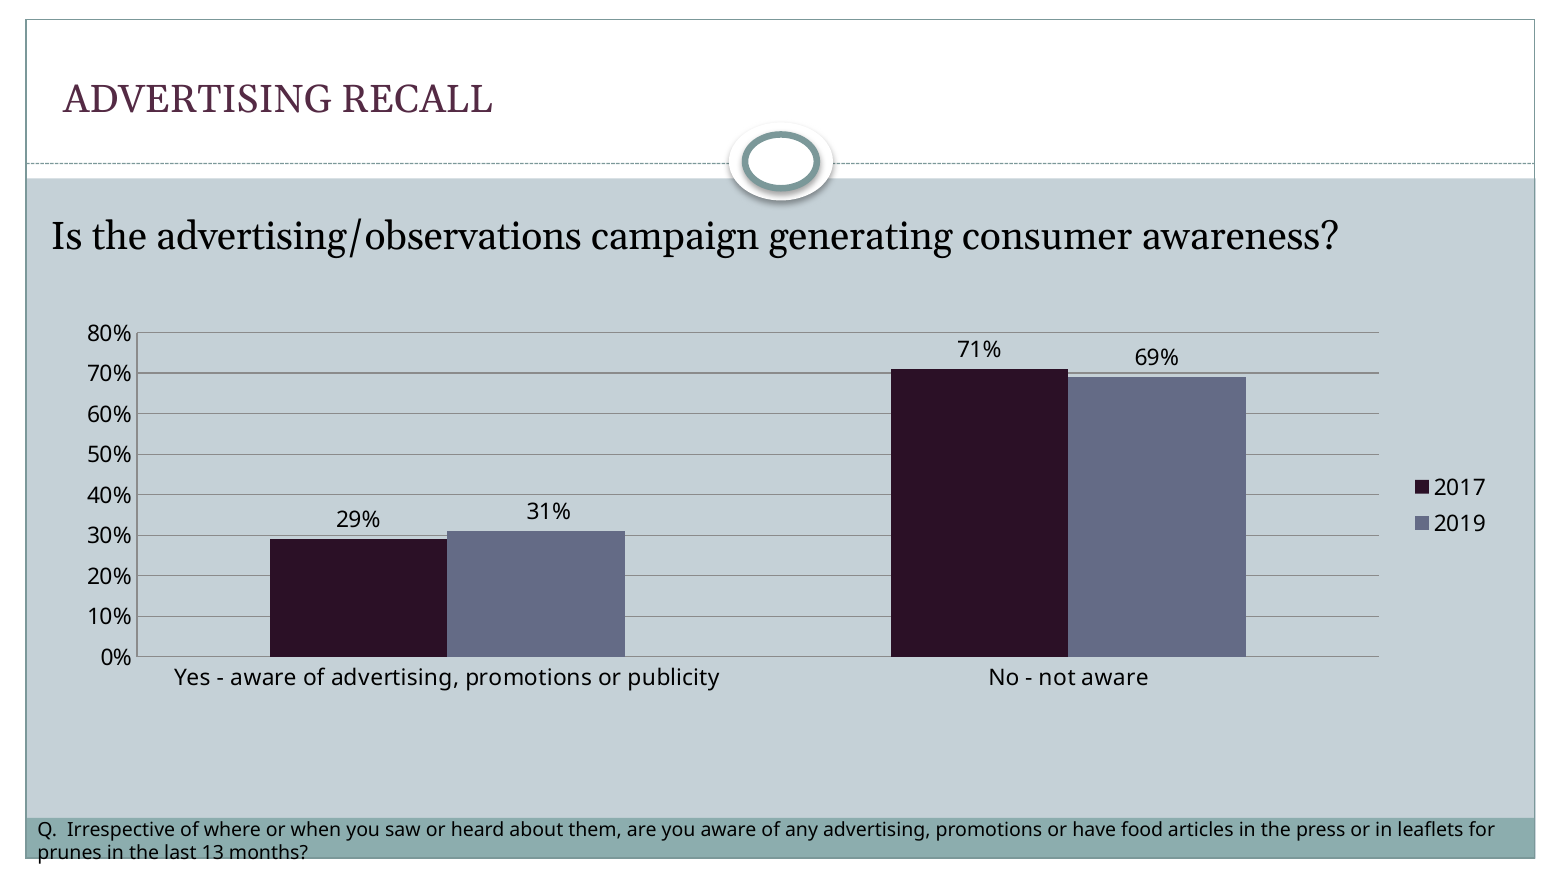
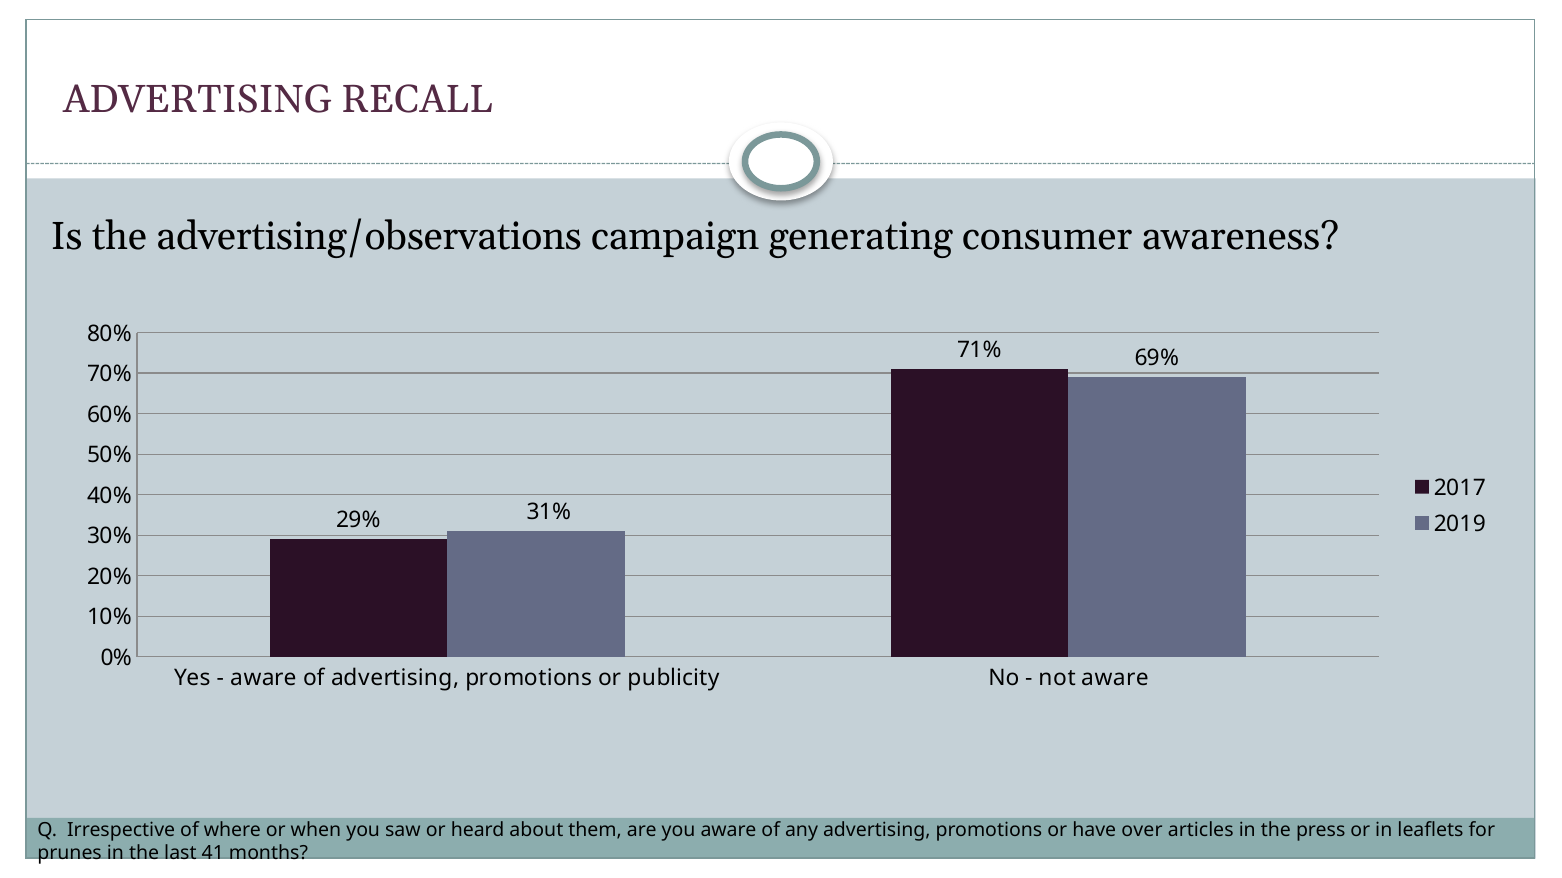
food: food -> over (1142, 830)
13: 13 -> 41 (213, 854)
